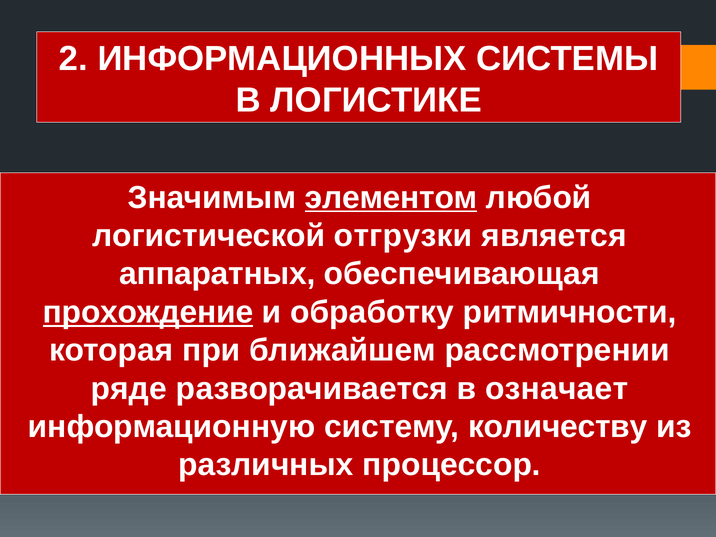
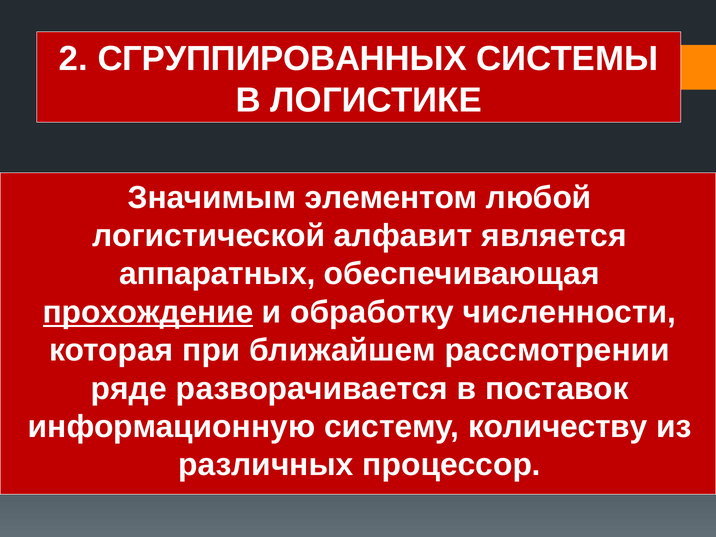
ИНФОРМАЦИОННЫХ: ИНФОРМАЦИОННЫХ -> СГРУППИРОВАННЫХ (282, 59)
элементом underline: present -> none (391, 198)
отгрузки: отгрузки -> алфавит (403, 236)
ритмичности: ритмичности -> численности (569, 312)
означает: означает -> поставок (557, 389)
